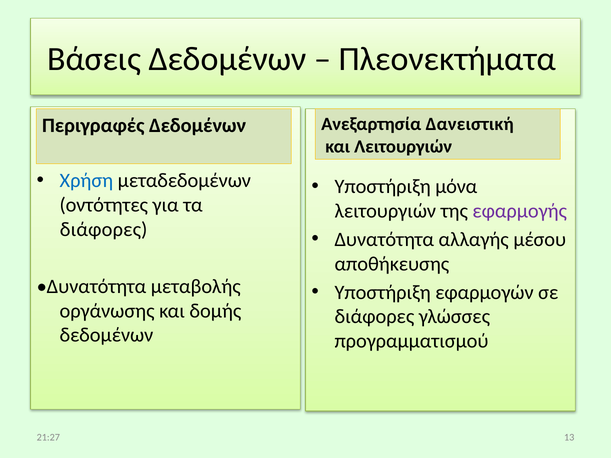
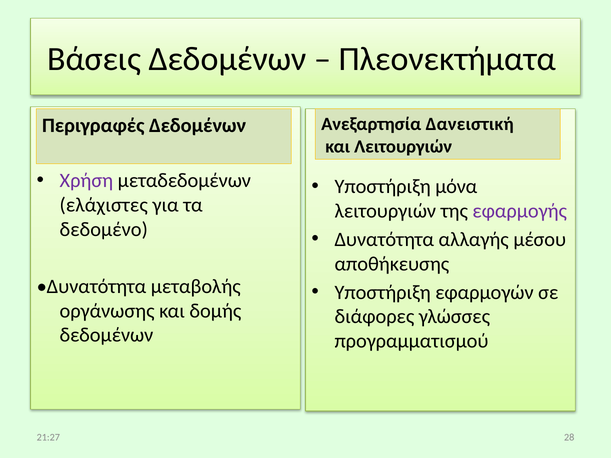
Χρήση colour: blue -> purple (86, 181)
οντότητες: οντότητες -> ελάχιστες (104, 205)
διάφορες: διάφορες -> δεδομένο (104, 230)
13: 13 -> 28 (569, 438)
